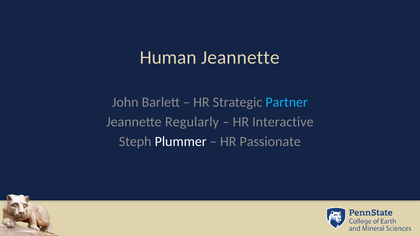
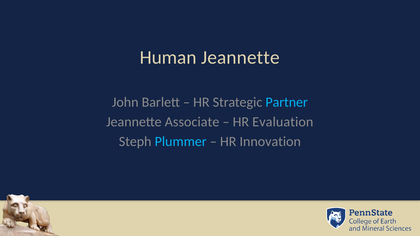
Regularly: Regularly -> Associate (192, 122)
Interactive: Interactive -> Evaluation (283, 122)
Plummer colour: white -> light blue (181, 142)
Passionate: Passionate -> Innovation (270, 142)
